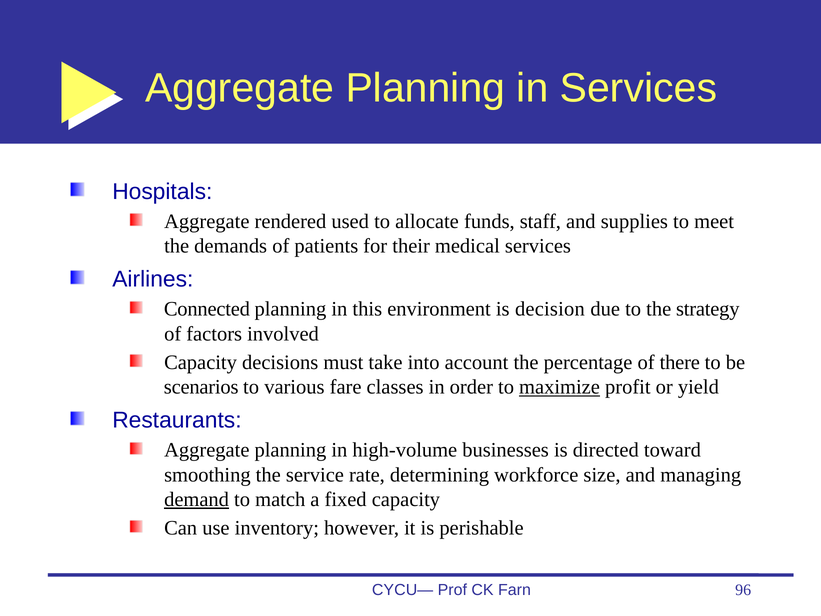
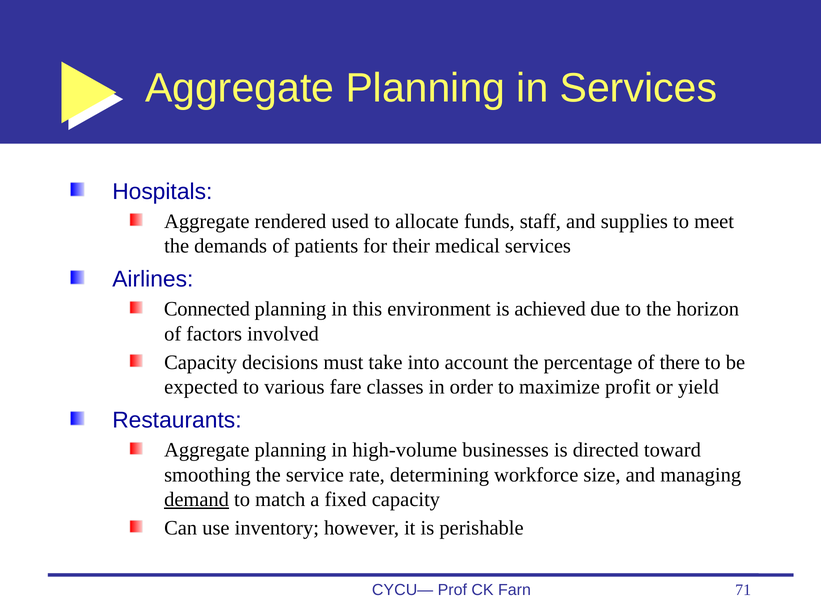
decision: decision -> achieved (550, 309)
strategy: strategy -> horizon (708, 309)
scenarios: scenarios -> expected (201, 387)
maximize underline: present -> none (560, 387)
96: 96 -> 71 (743, 590)
